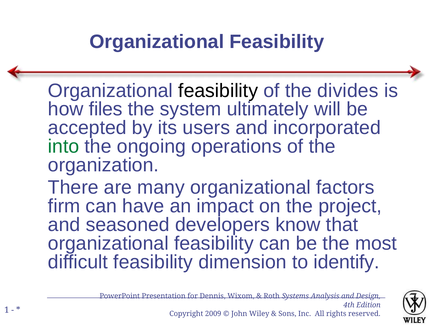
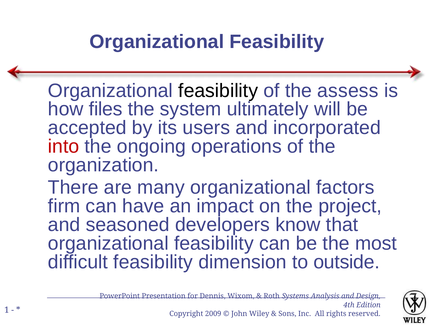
divides: divides -> assess (348, 91)
into colour: green -> red (64, 146)
identify: identify -> outside (347, 262)
